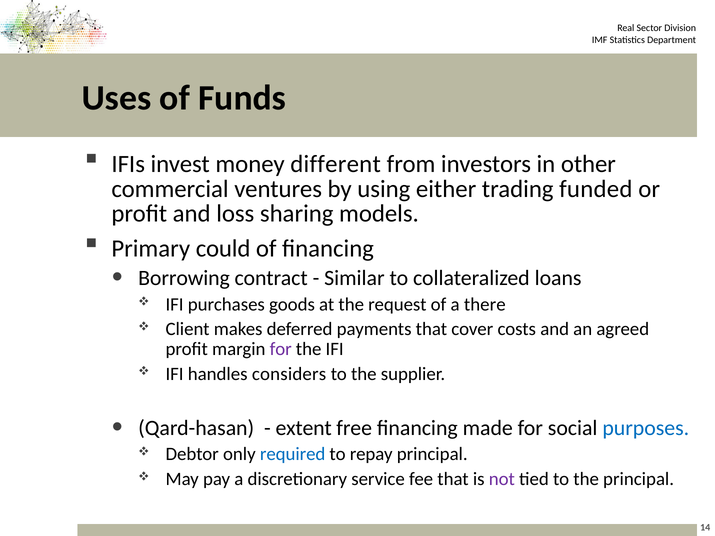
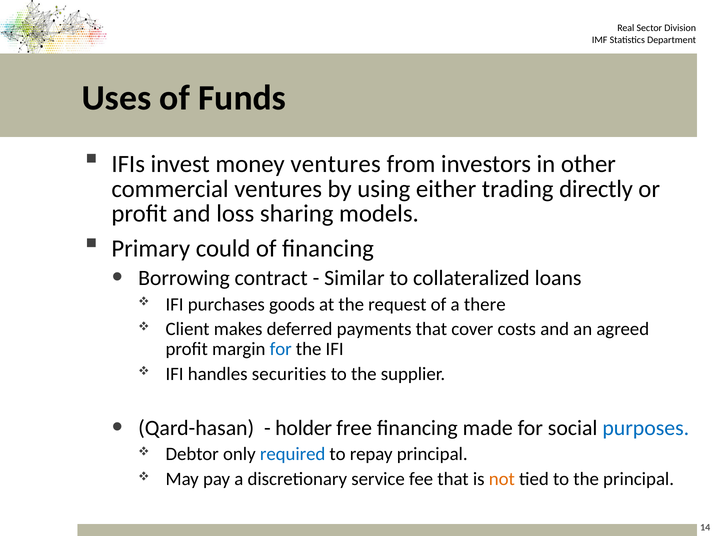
money different: different -> ventures (336, 164)
funded: funded -> directly (596, 189)
for colour: purple -> blue (281, 349)
considers: considers -> securities (289, 374)
extent: extent -> holder (304, 428)
not colour: purple -> orange (502, 479)
